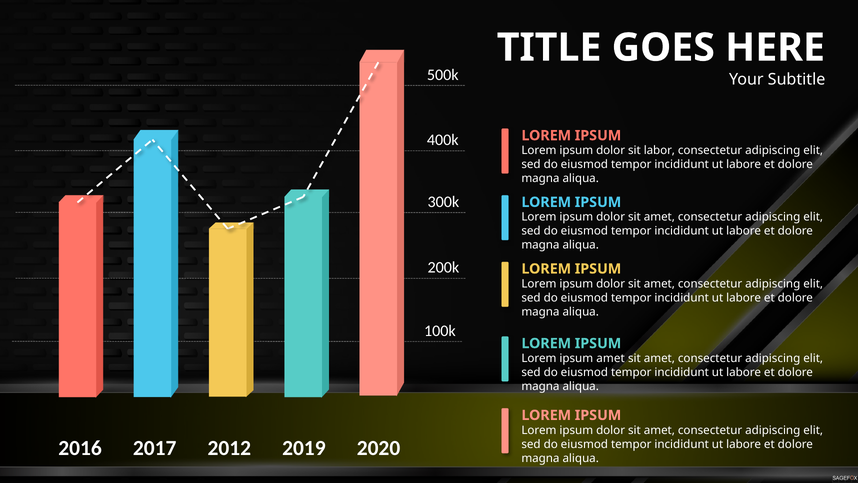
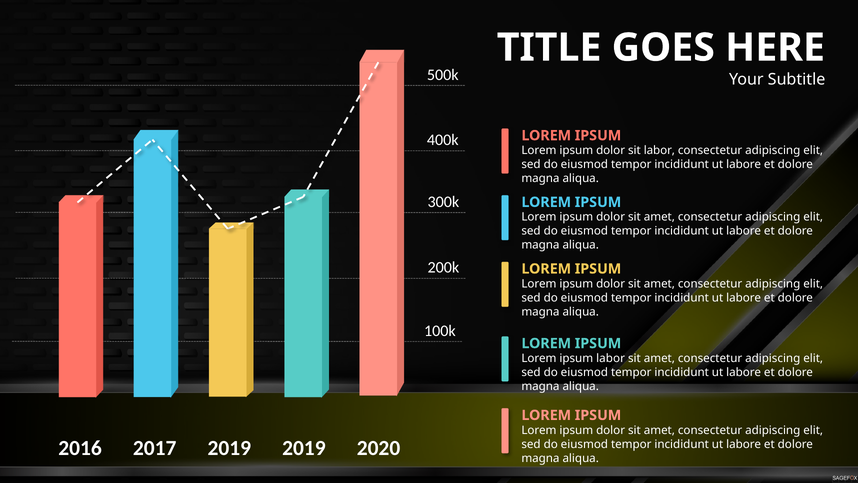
ipsum amet: amet -> labor (611, 358)
2017 2012: 2012 -> 2019 (229, 448)
